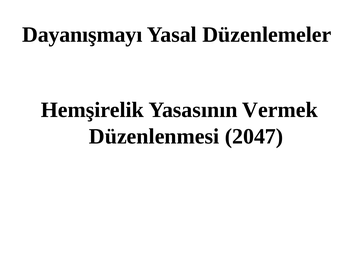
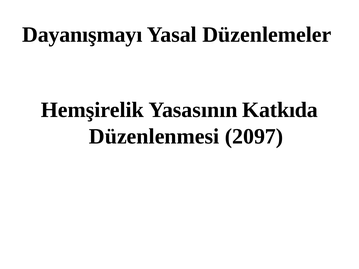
Vermek: Vermek -> Katkıda (280, 110)
2047: 2047 -> 2097 (254, 136)
